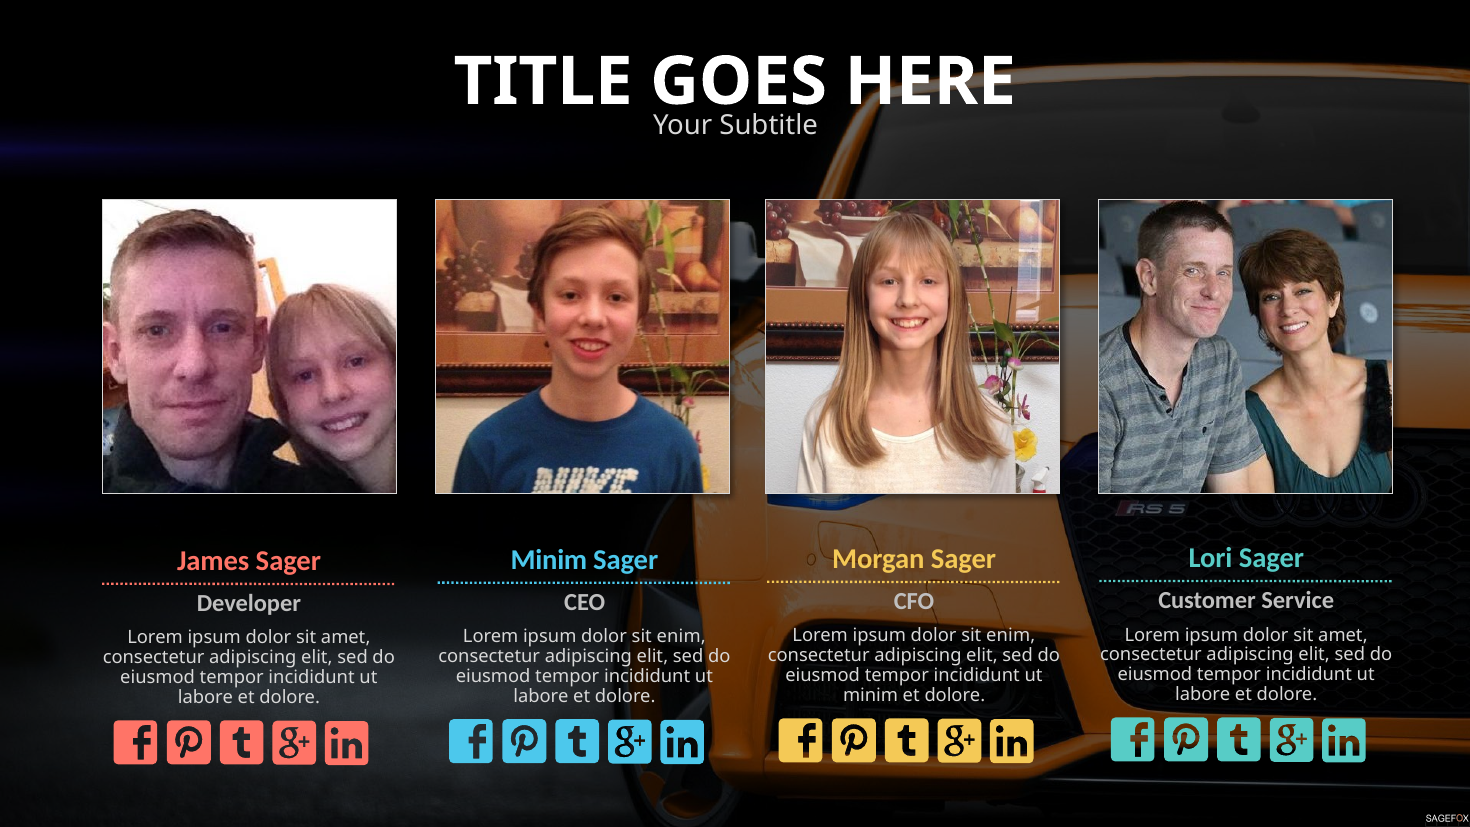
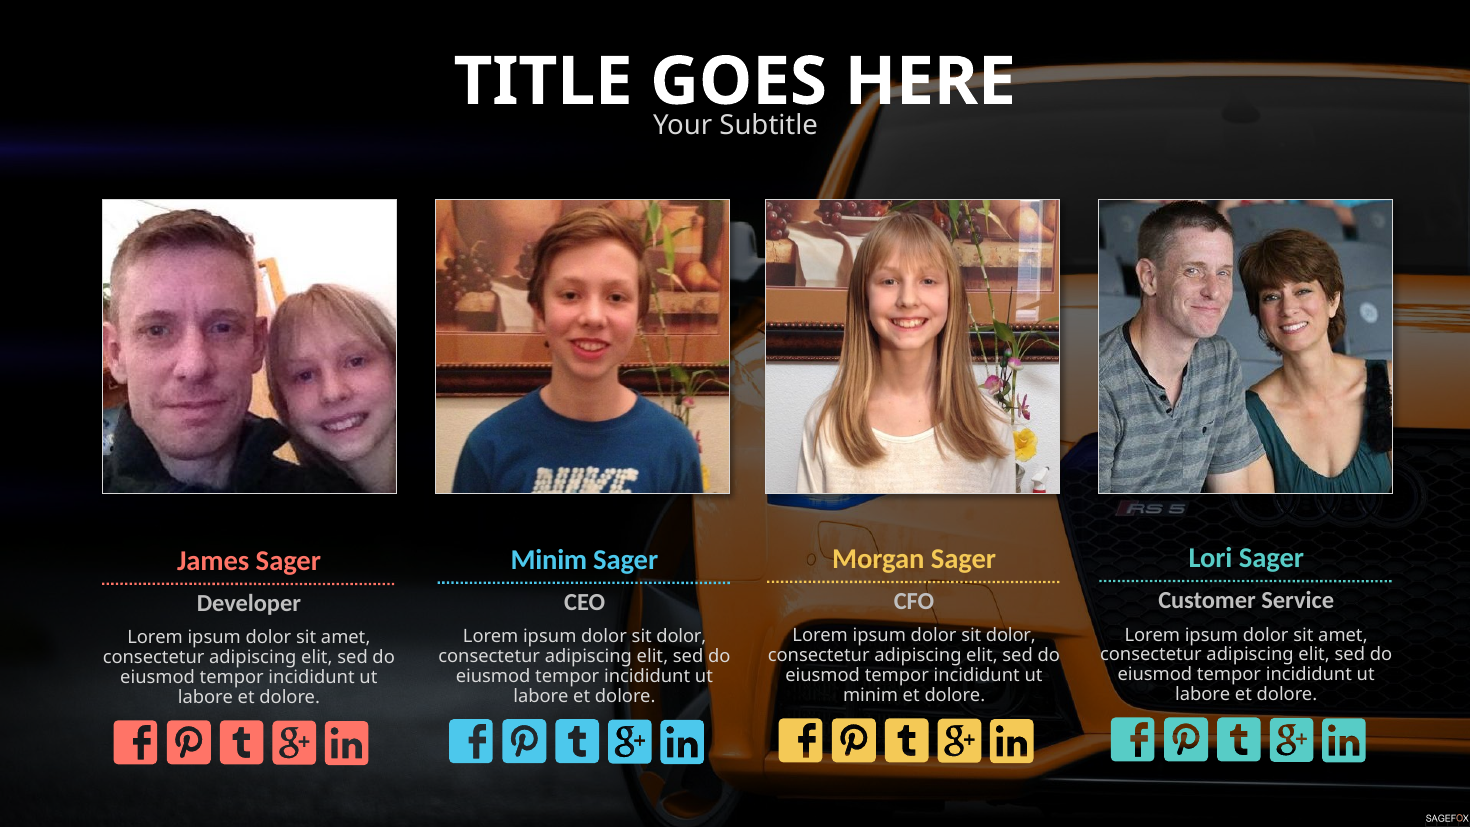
enim: enim -> dolor (1011, 636)
enim: enim -> dolor (681, 637)
